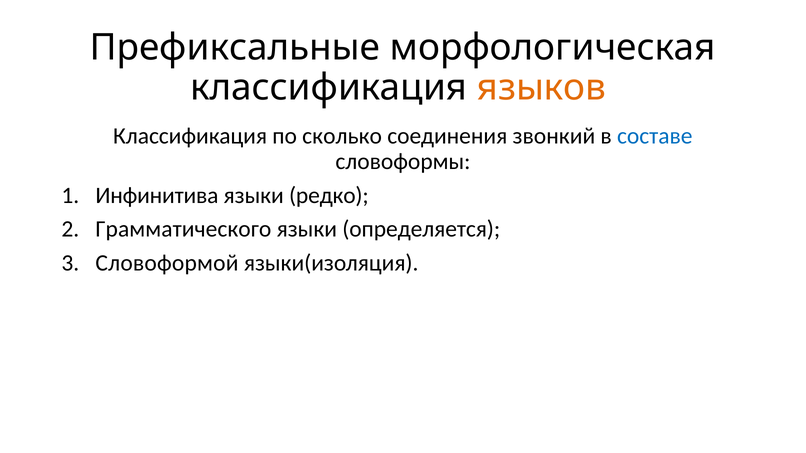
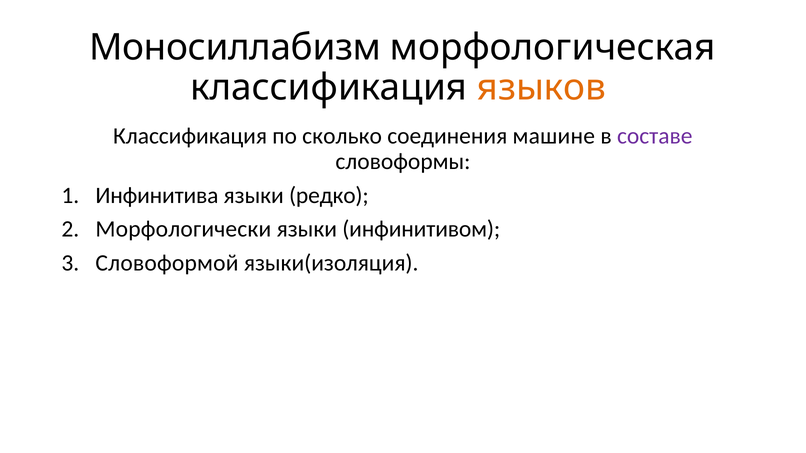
Префиксальные: Префиксальные -> Моносиллабизм (235, 48)
звонкий: звонкий -> машине (554, 136)
составе colour: blue -> purple (655, 136)
Грамматического: Грамматического -> Морфологически (183, 229)
определяется: определяется -> инфинитивом (421, 229)
